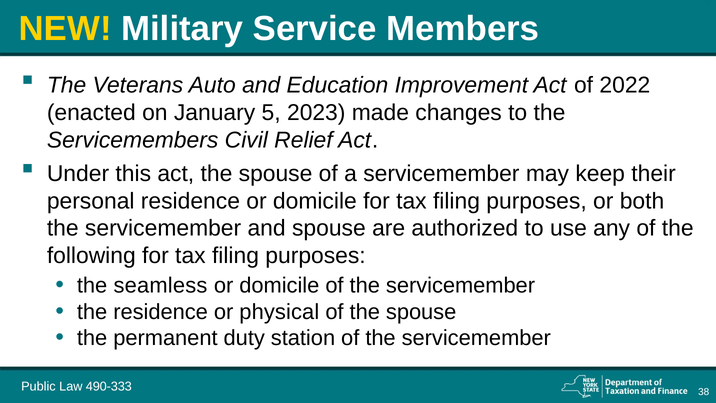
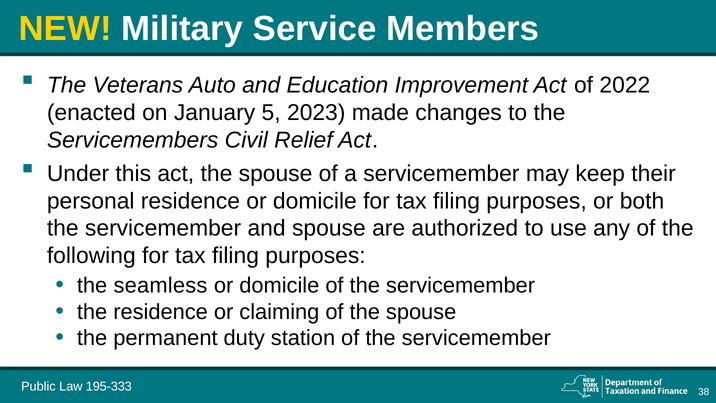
physical: physical -> claiming (279, 312)
490-333: 490-333 -> 195-333 (109, 386)
